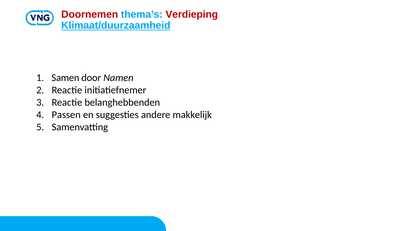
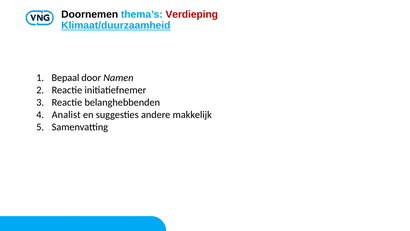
Doornemen colour: red -> black (90, 14)
Samen: Samen -> Bepaal (65, 78)
Passen: Passen -> Analist (66, 115)
